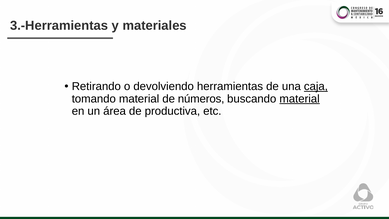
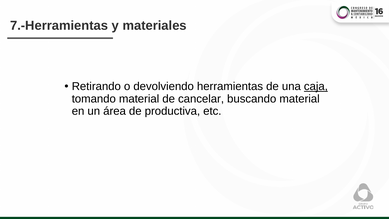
3.-Herramientas: 3.-Herramientas -> 7.-Herramientas (59, 26)
números: números -> cancelar (201, 99)
material underline: present -> none (300, 99)
